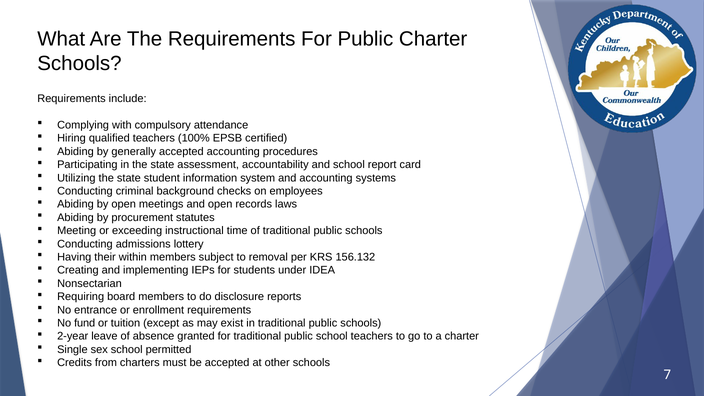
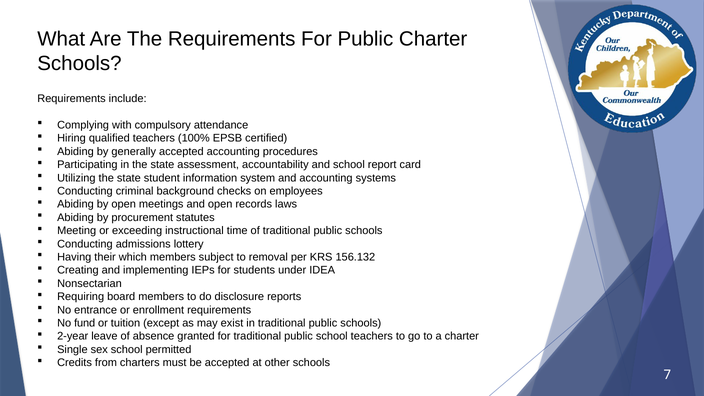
within: within -> which (133, 257)
